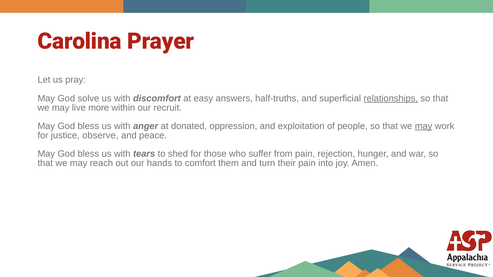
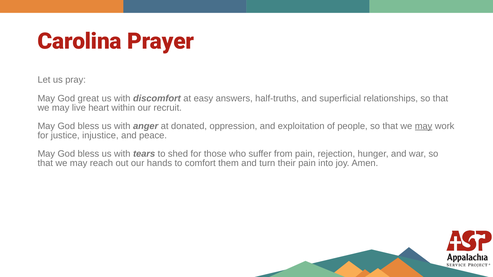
solve: solve -> great (88, 98)
relationships underline: present -> none (391, 98)
more: more -> heart (99, 108)
observe: observe -> injustice (100, 135)
